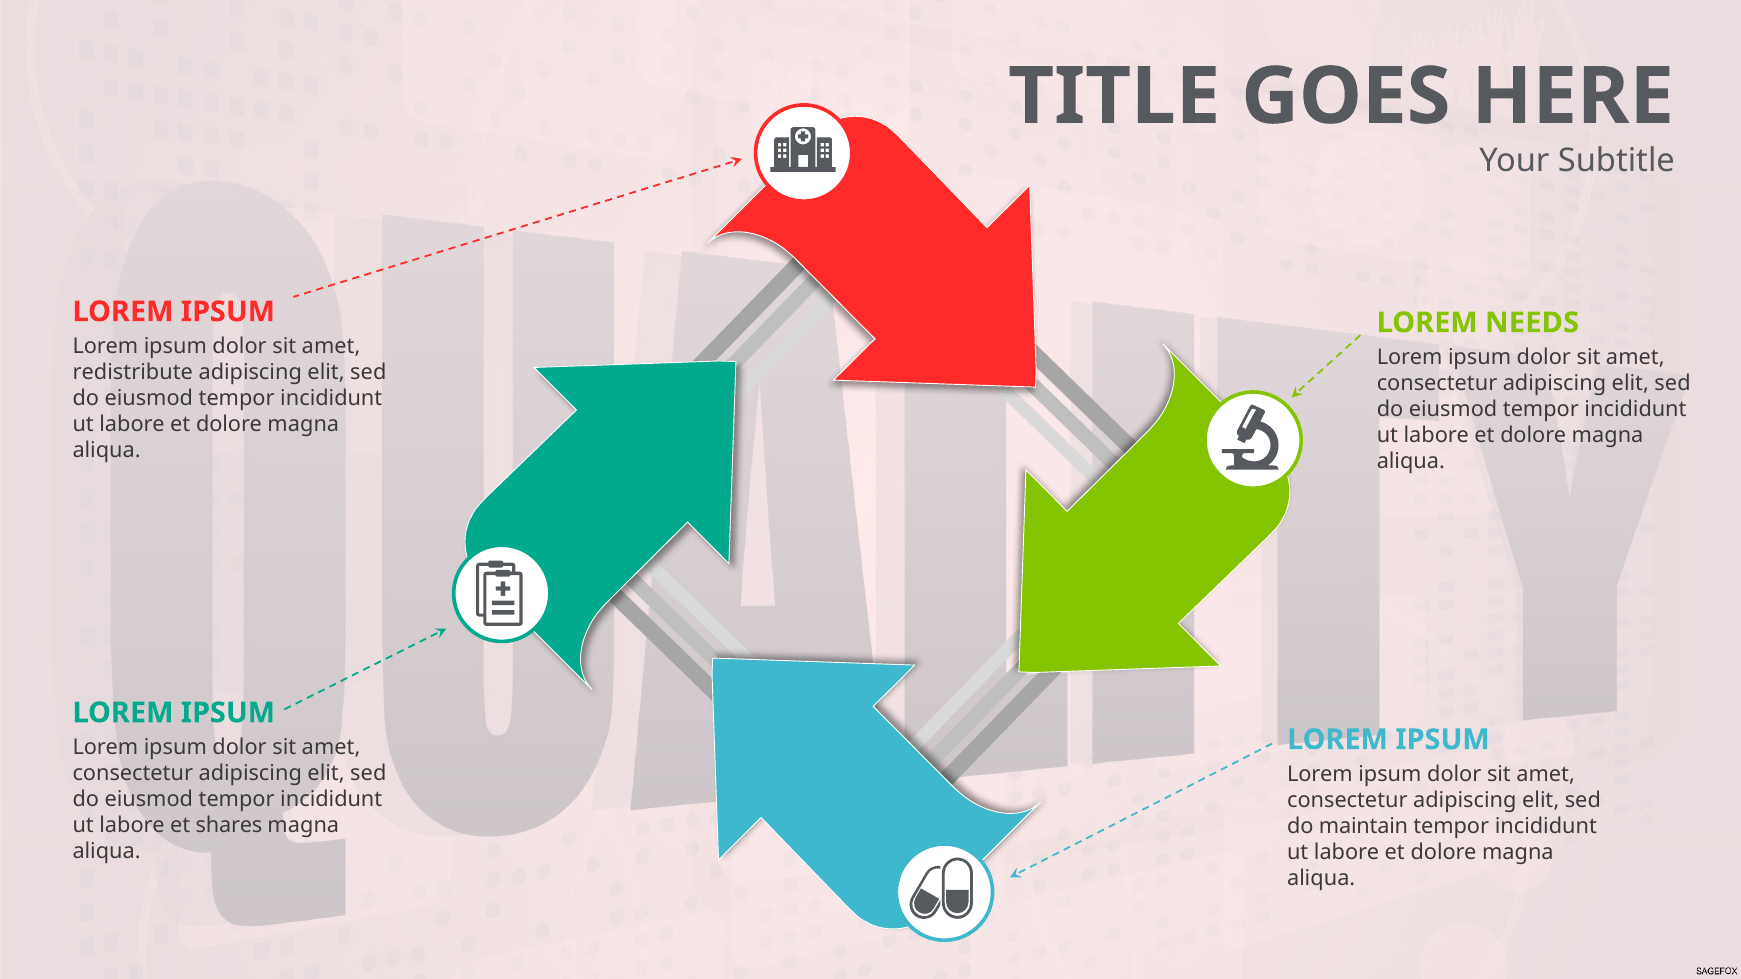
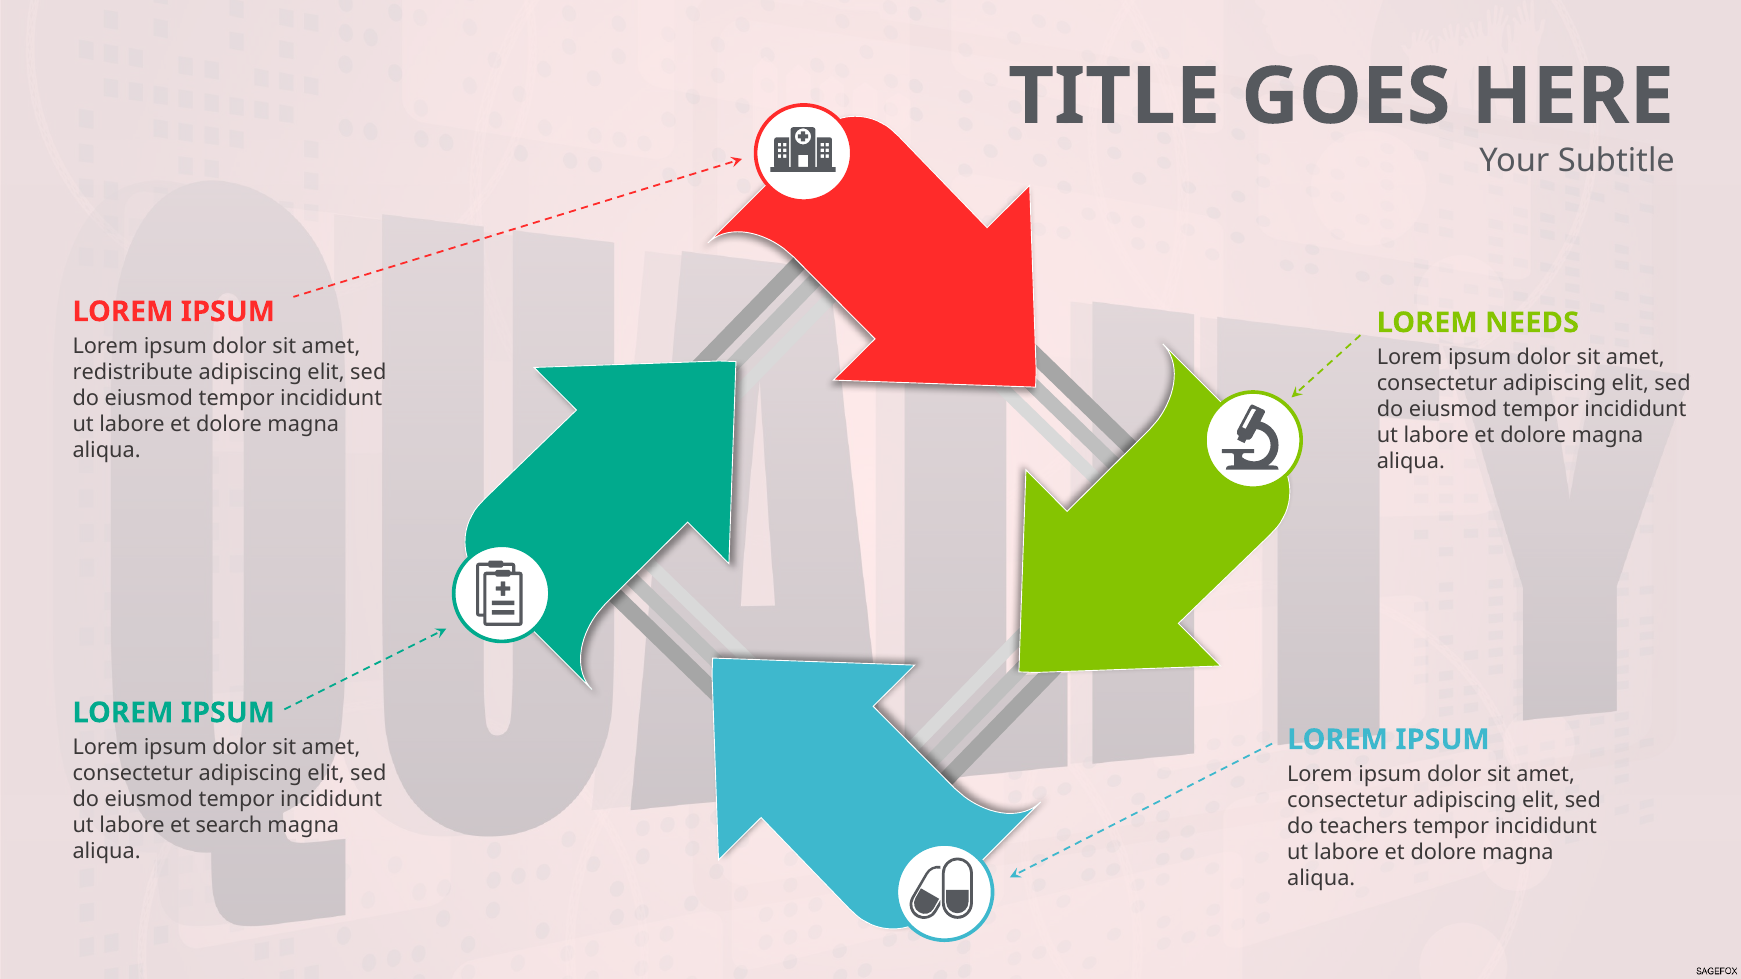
shares: shares -> search (229, 826)
maintain: maintain -> teachers (1363, 826)
